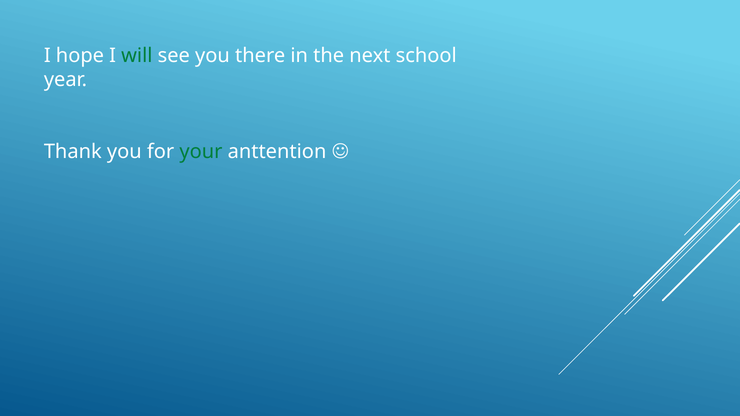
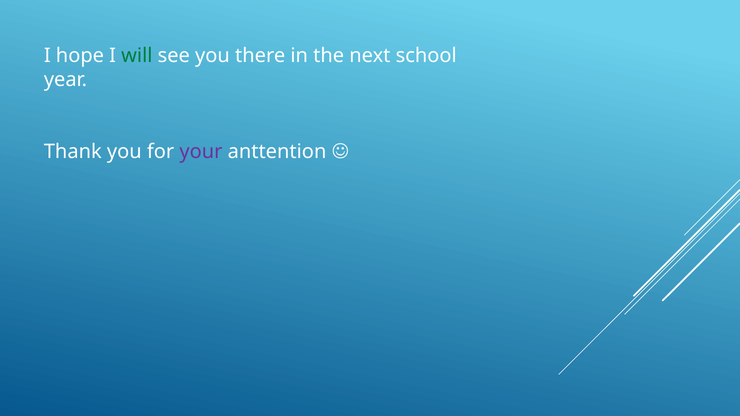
your colour: green -> purple (201, 152)
